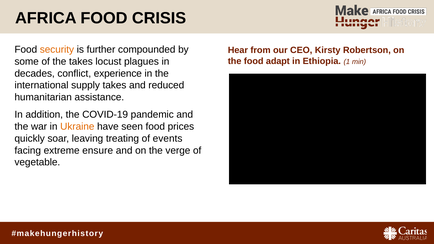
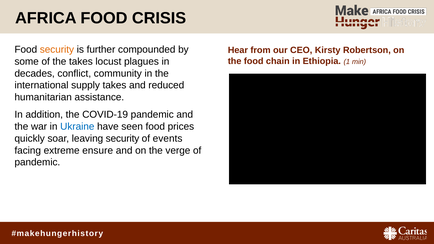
adapt: adapt -> chain (278, 61)
experience: experience -> community (118, 73)
Ukraine colour: orange -> blue (77, 127)
leaving treating: treating -> security (123, 139)
vegetable: vegetable -> pandemic (37, 162)
